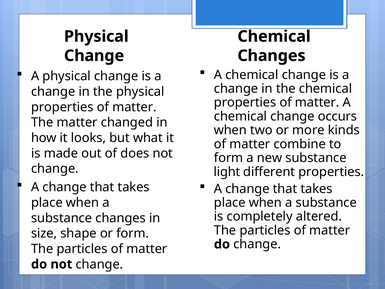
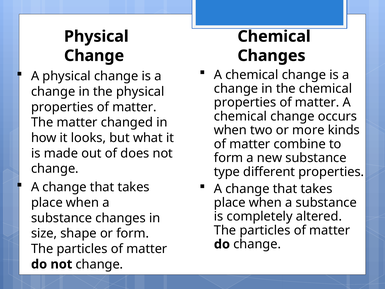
light: light -> type (227, 172)
